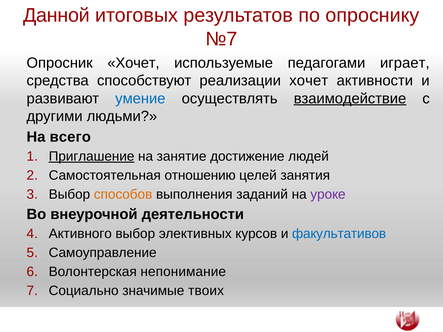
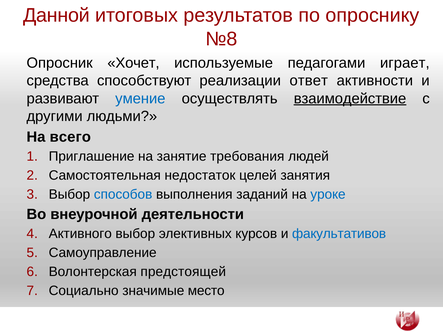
№7: №7 -> №8 (222, 39)
реализации хочет: хочет -> ответ (309, 81)
Приглашение underline: present -> none (92, 157)
достижение: достижение -> требования (247, 157)
отношению: отношению -> недостаток (200, 175)
способов colour: orange -> blue (123, 194)
уроке colour: purple -> blue (328, 194)
непонимание: непонимание -> предстоящей (183, 272)
твоих: твоих -> место (206, 291)
